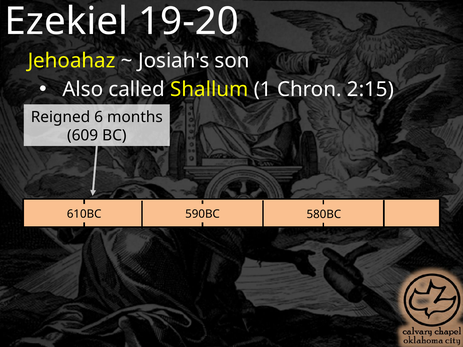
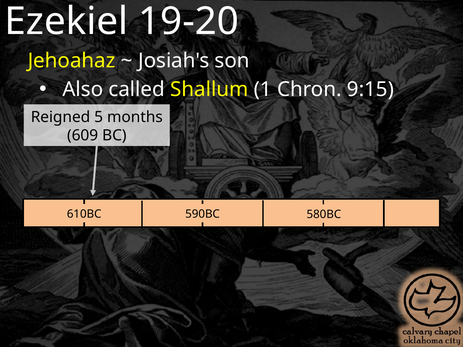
2:15: 2:15 -> 9:15 (370, 89)
6: 6 -> 5 (99, 117)
